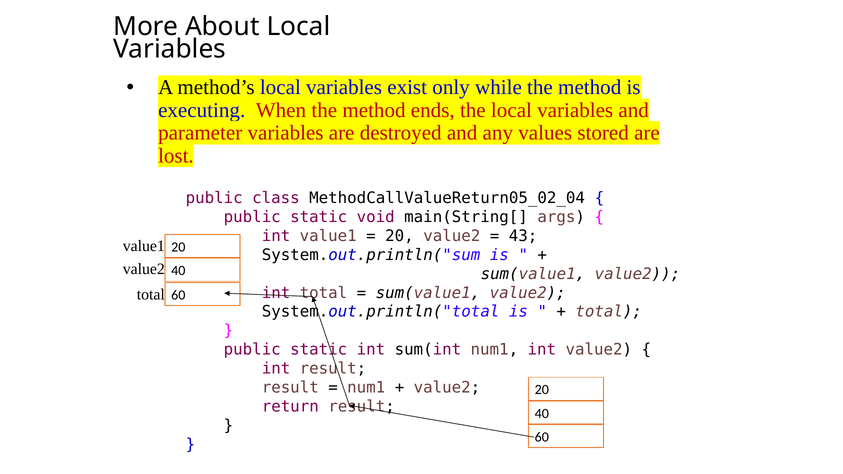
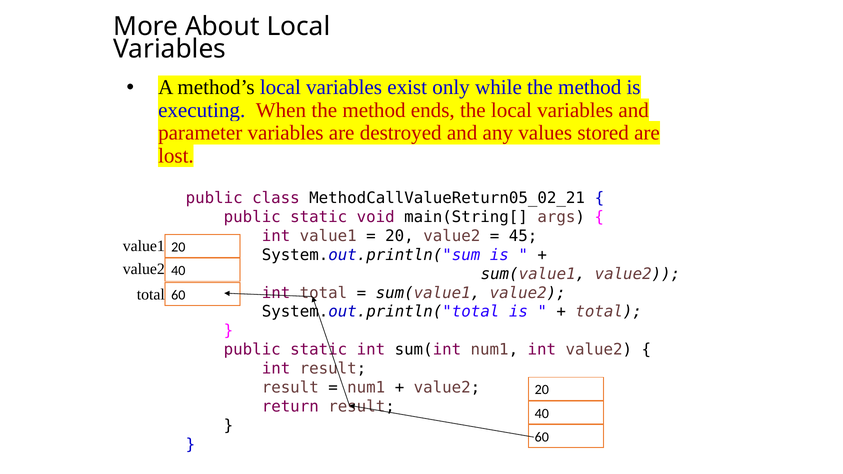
MethodCallValueReturn05_02_04: MethodCallValueReturn05_02_04 -> MethodCallValueReturn05_02_21 (447, 198)
43: 43 -> 45 (523, 236)
